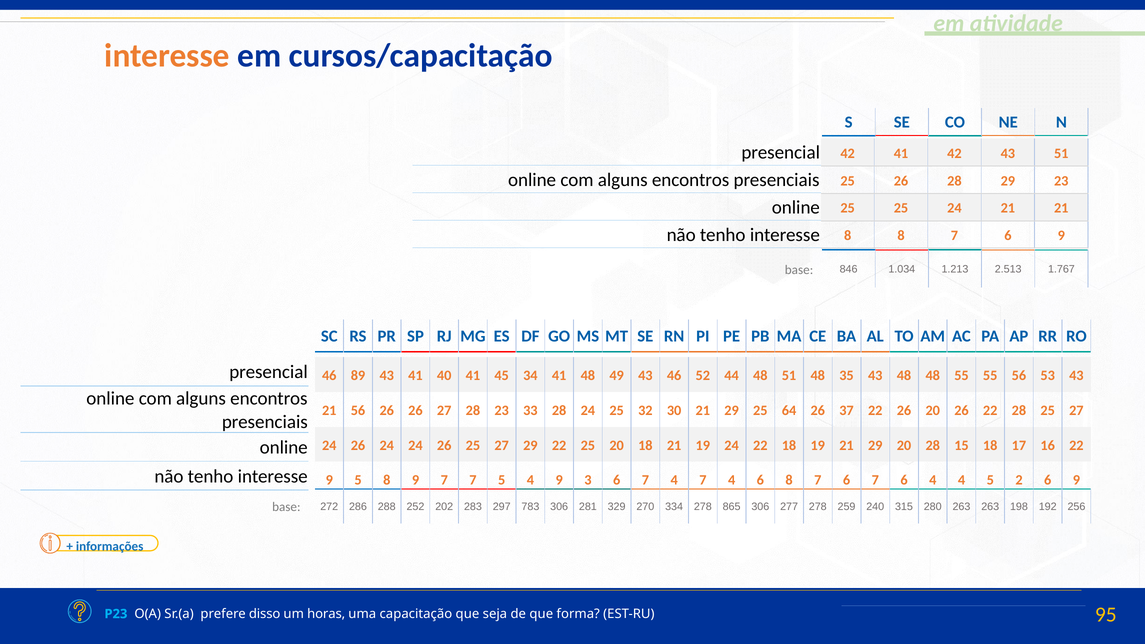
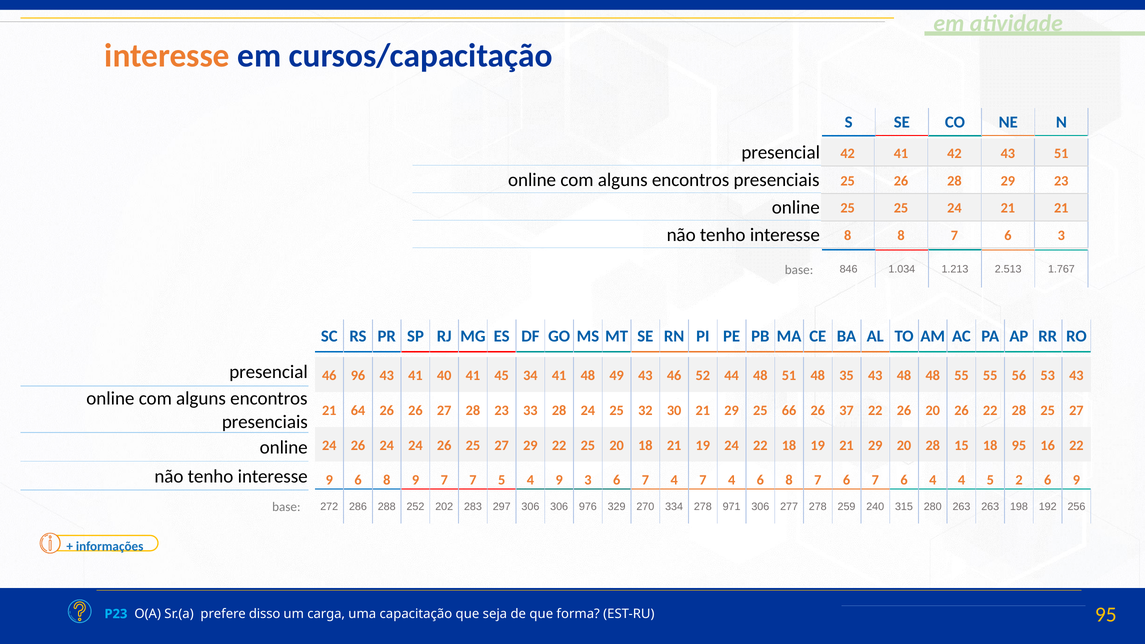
7 6 9: 9 -> 3 (1061, 236)
89: 89 -> 96 (358, 376)
21 56: 56 -> 64 (358, 411)
64: 64 -> 66 (789, 411)
18 17: 17 -> 95 (1019, 445)
9 5: 5 -> 6 (358, 480)
297 783: 783 -> 306 (530, 507)
281: 281 -> 976 (588, 507)
865: 865 -> 971 (732, 507)
horas: horas -> carga (326, 614)
